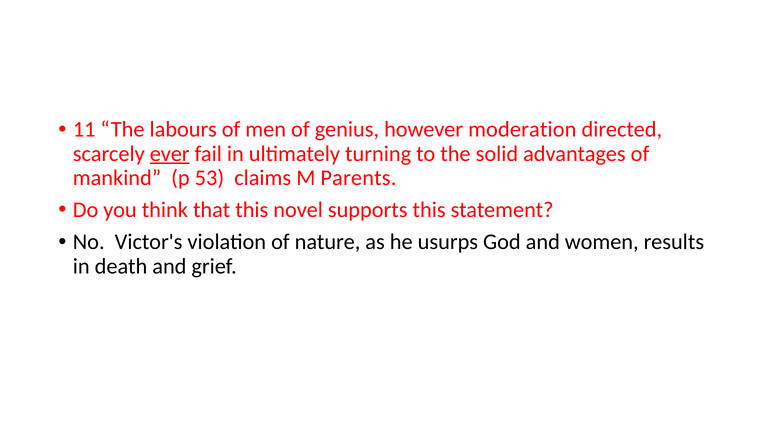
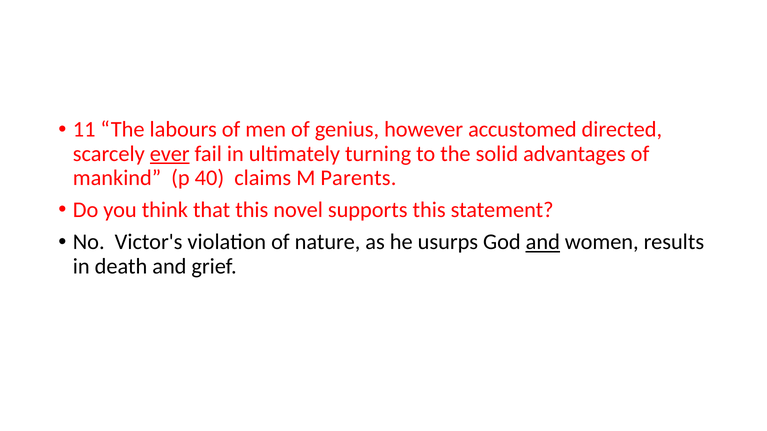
moderation: moderation -> accustomed (522, 130)
53: 53 -> 40 (209, 178)
and underline: none -> present (543, 242)
